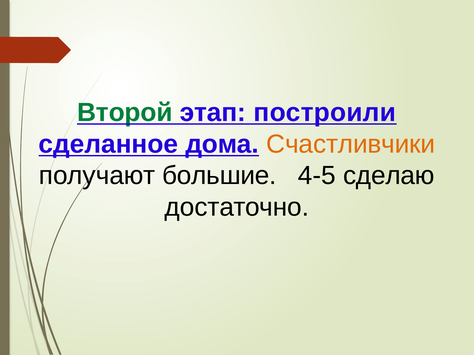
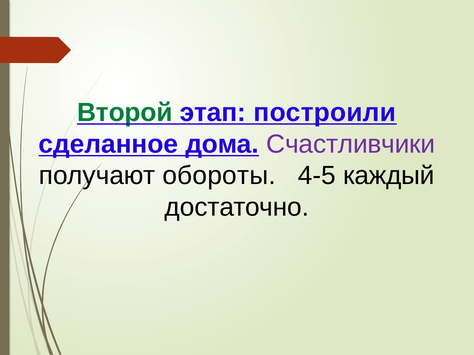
Счастливчики colour: orange -> purple (351, 144)
большие: большие -> обороты (219, 176)
сделаю: сделаю -> каждый (389, 176)
